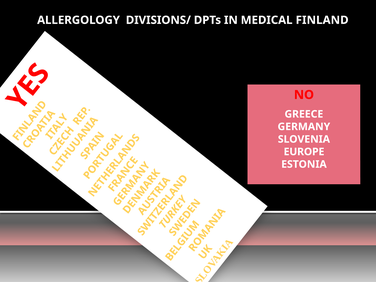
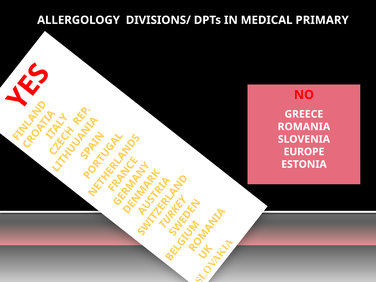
FINLAND: FINLAND -> PRIMARY (322, 20)
GERMANY: GERMANY -> ROMANIA (304, 127)
